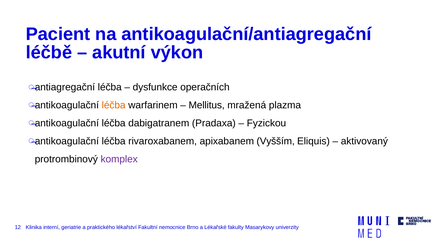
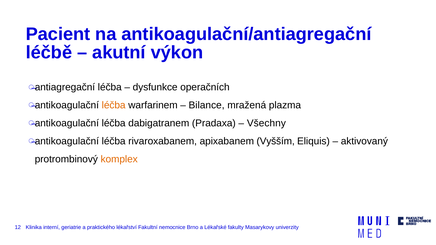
Mellitus: Mellitus -> Bilance (207, 105)
Fyzickou: Fyzickou -> Všechny (266, 123)
komplex colour: purple -> orange (119, 159)
